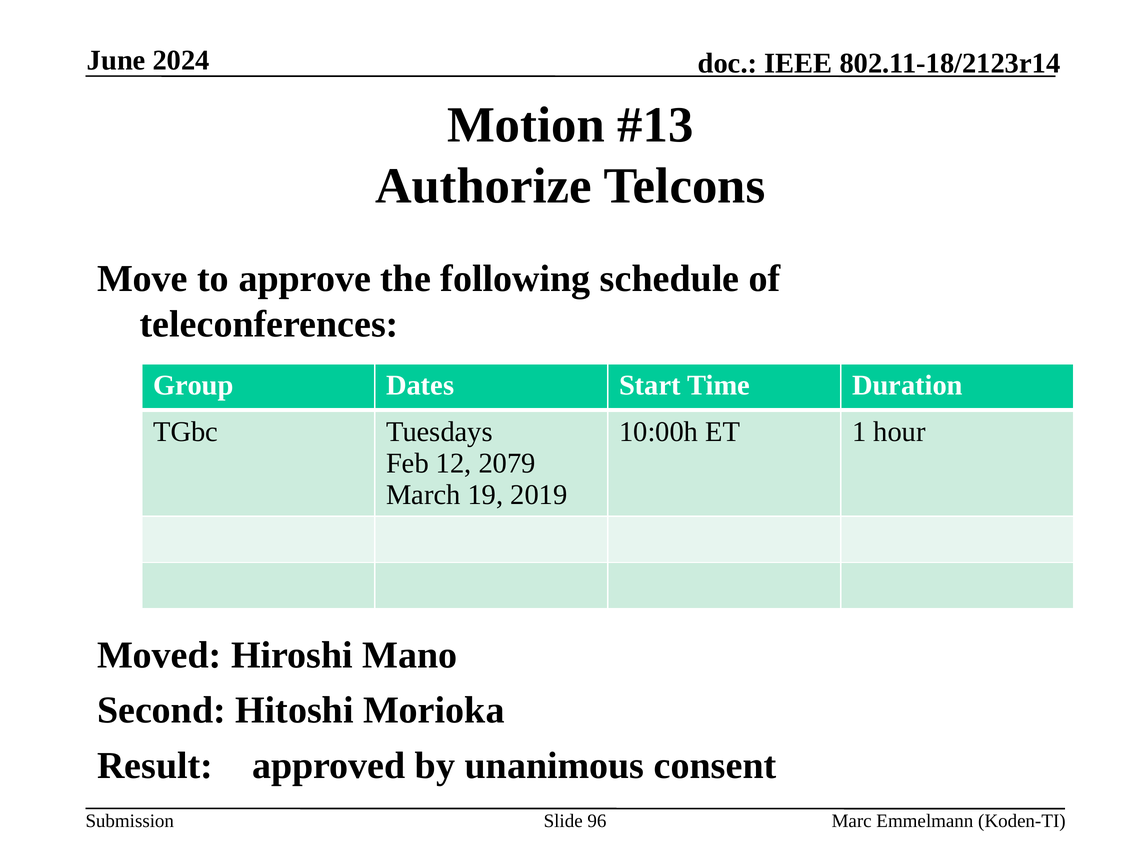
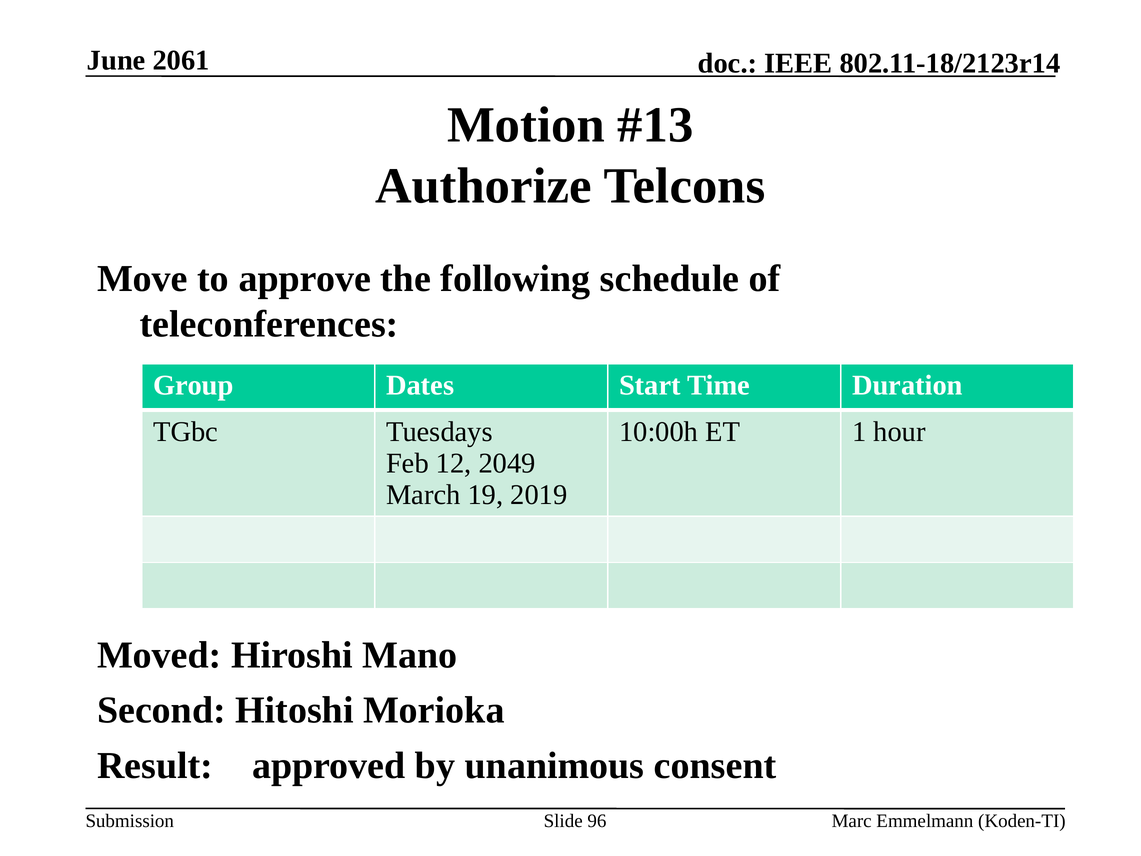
2024: 2024 -> 2061 (181, 60)
2079: 2079 -> 2049 (507, 463)
